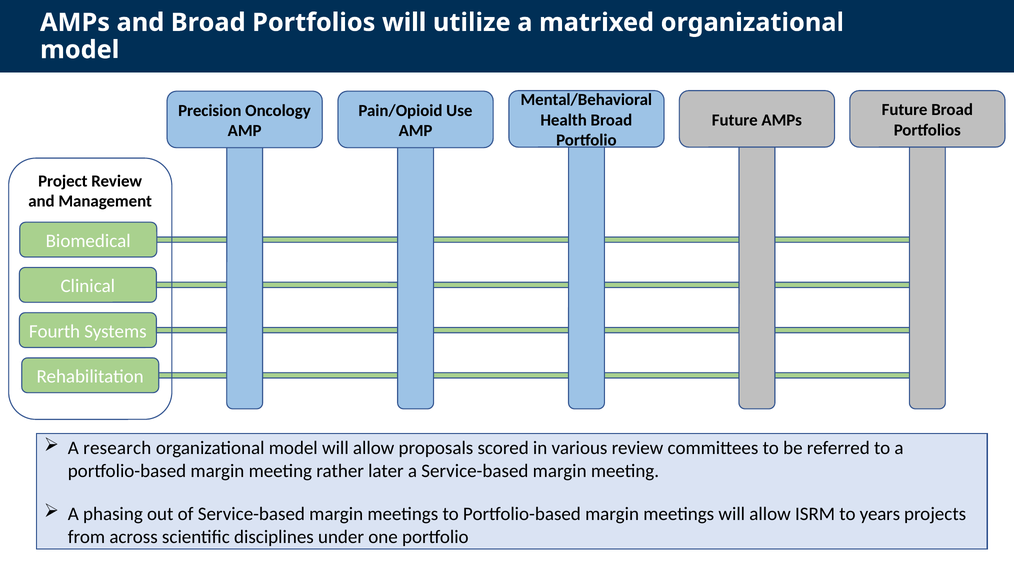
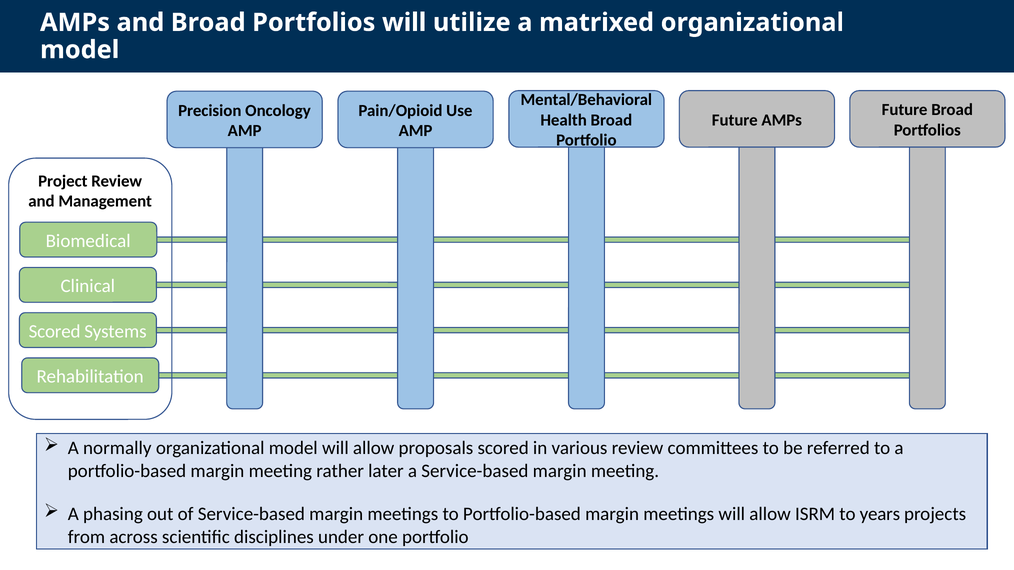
Fourth: Fourth -> Scored (55, 332)
research: research -> normally (117, 448)
